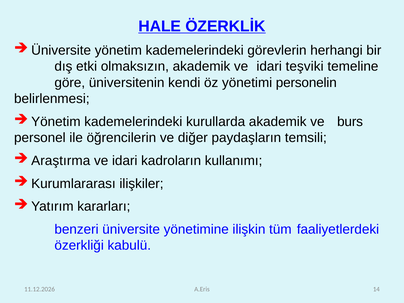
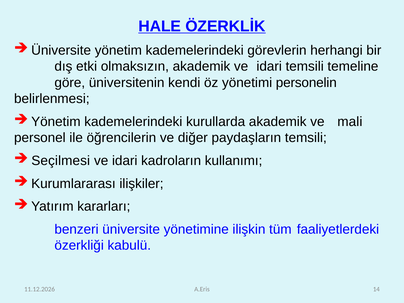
idari teşviki: teşviki -> temsili (305, 66)
burs: burs -> mali (350, 122)
Araştırma: Araştırma -> Seçilmesi (61, 161)
